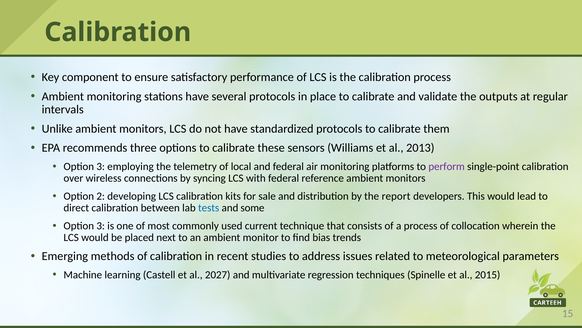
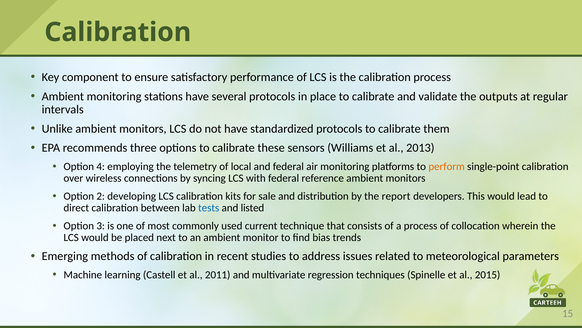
3: 3 -> 4 (101, 166)
perform colour: purple -> orange (447, 166)
some: some -> listed (252, 208)
2027: 2027 -> 2011 (218, 274)
